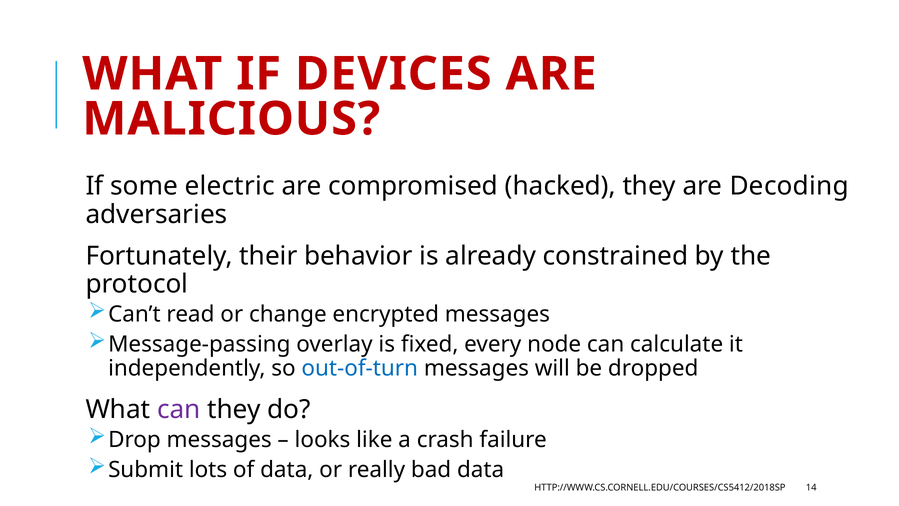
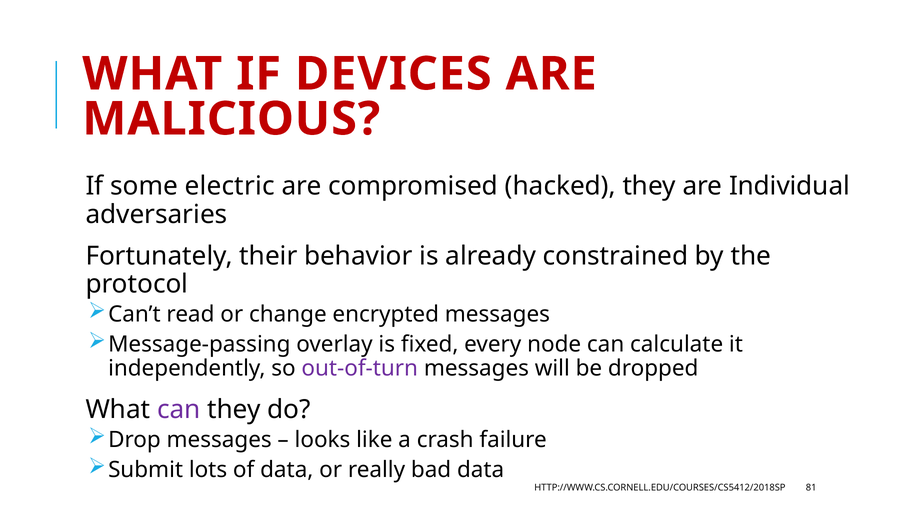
Decoding: Decoding -> Individual (789, 186)
out-of-turn colour: blue -> purple (360, 368)
14: 14 -> 81 (811, 487)
